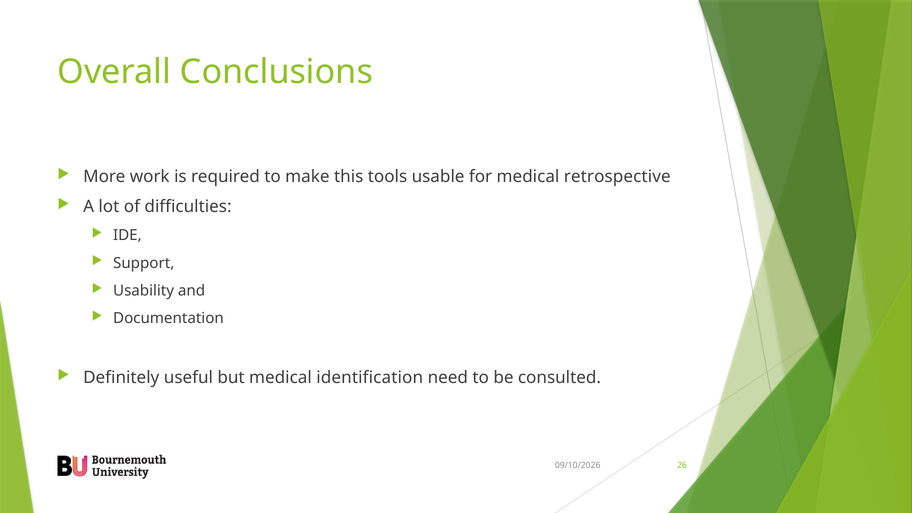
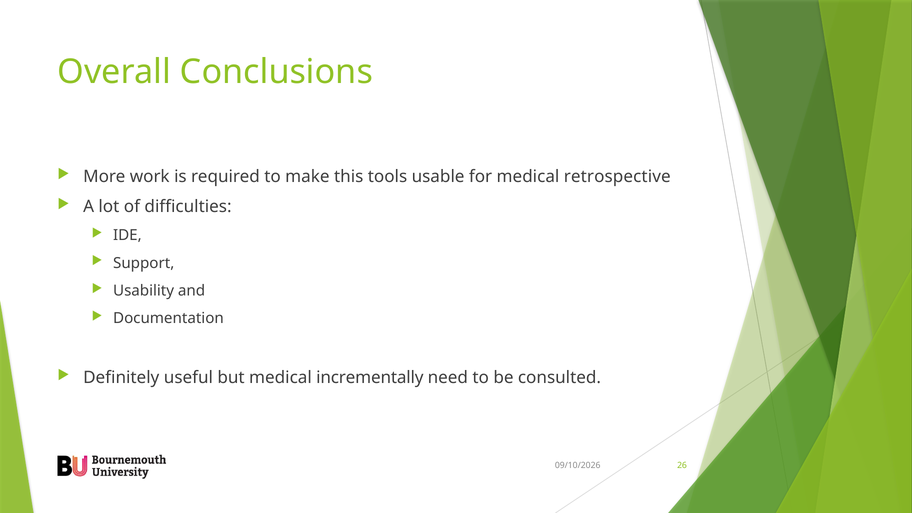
identification: identification -> incrementally (370, 378)
